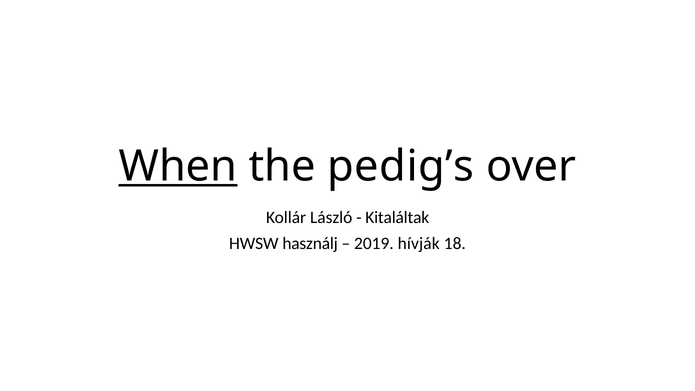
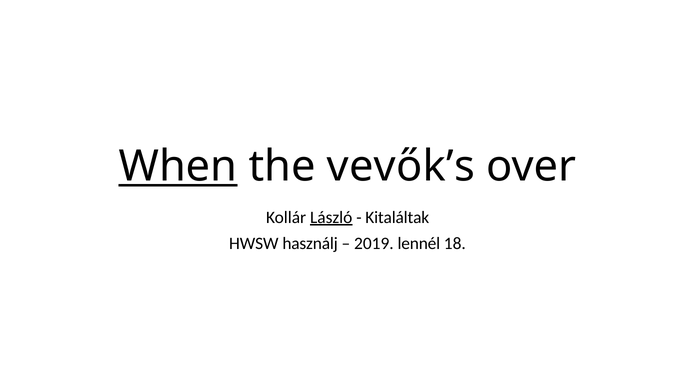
pedig’s: pedig’s -> vevők’s (401, 167)
László underline: none -> present (331, 217)
hívják: hívják -> lennél (419, 243)
